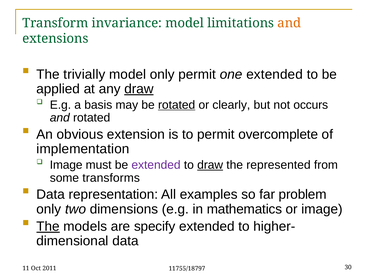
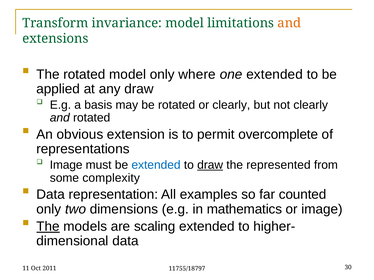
The trivially: trivially -> rotated (84, 75)
only permit: permit -> where (197, 75)
draw underline: present -> none (139, 89)
rotated underline: present -> none (177, 105)
not occurs: occurs -> clearly (311, 105)
implementation: implementation -> representations (83, 149)
extended colour: purple -> blue (156, 165)
transforms: transforms -> complexity (111, 178)
problem: problem -> counted (303, 195)
specify: specify -> scaling (155, 227)
